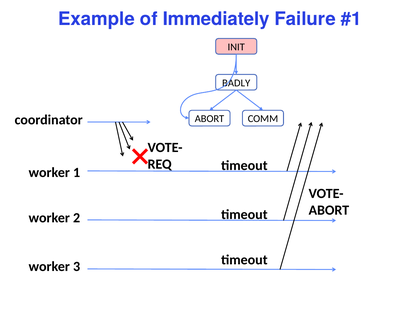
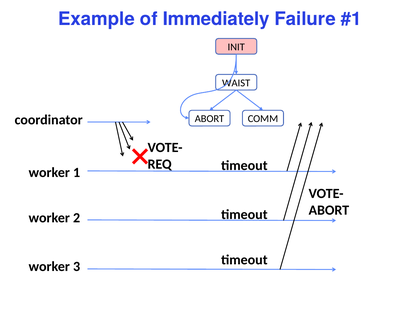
BADLY: BADLY -> WAIST (236, 83)
